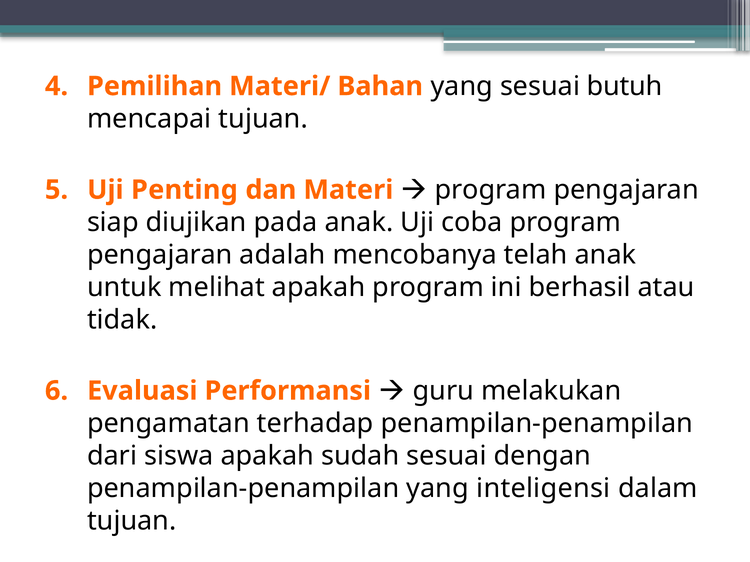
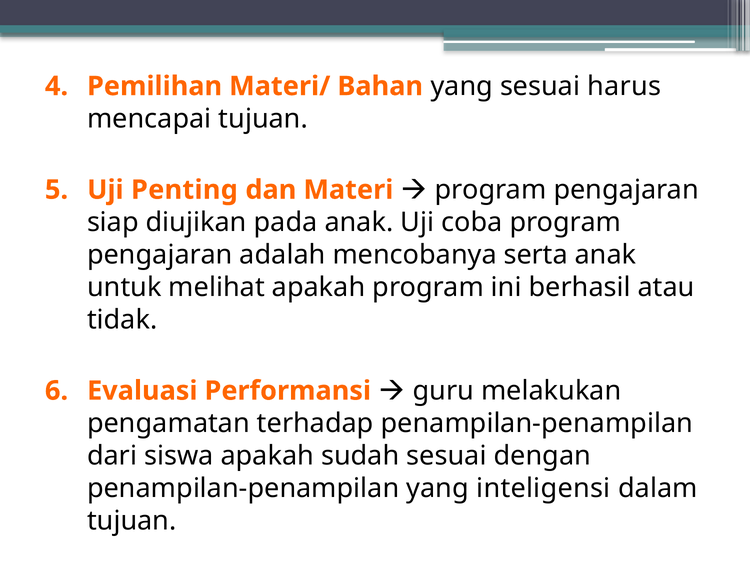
butuh: butuh -> harus (624, 86)
telah: telah -> serta (536, 255)
